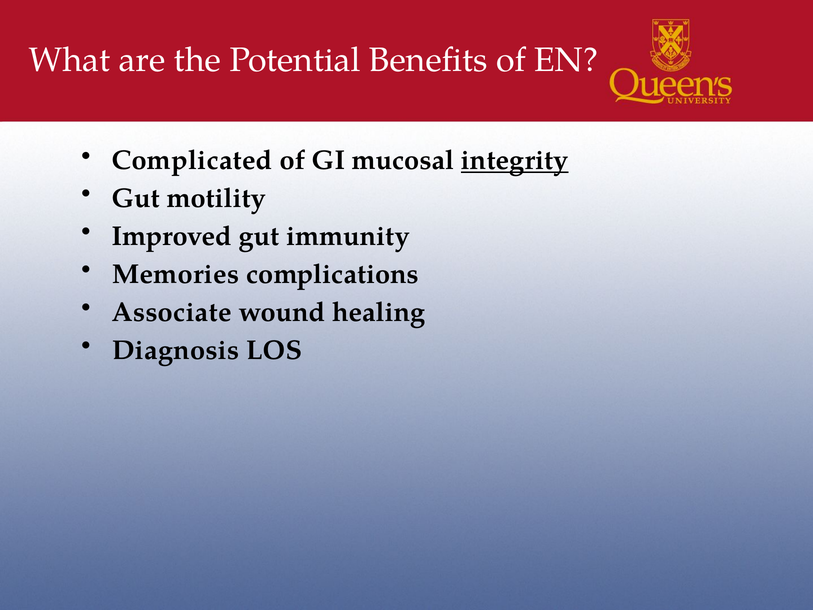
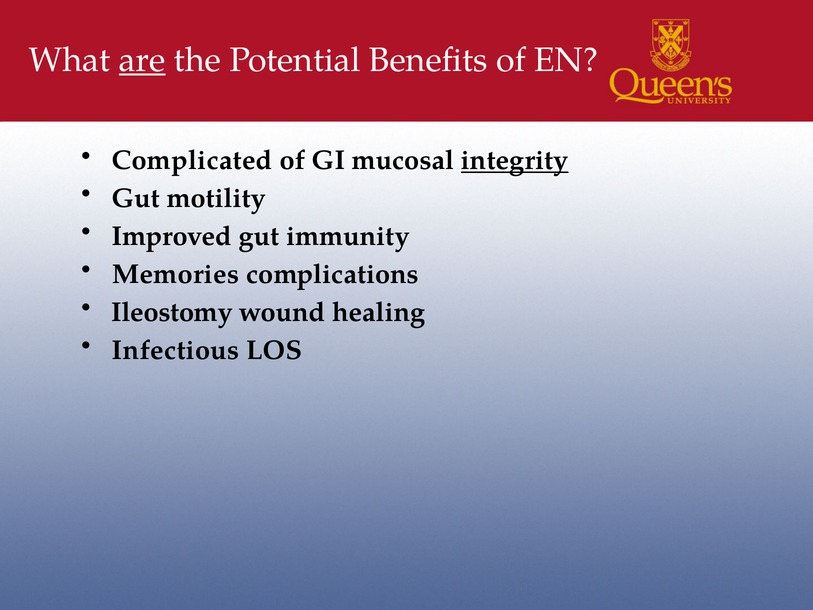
are underline: none -> present (142, 60)
Associate: Associate -> Ileostomy (172, 312)
Diagnosis: Diagnosis -> Infectious (176, 350)
